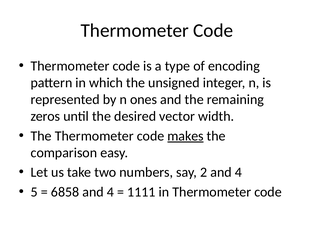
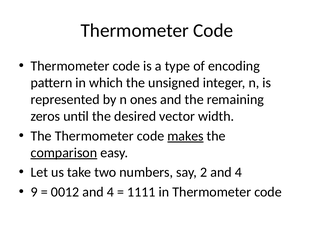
comparison underline: none -> present (64, 152)
5: 5 -> 9 (34, 192)
6858: 6858 -> 0012 (65, 192)
